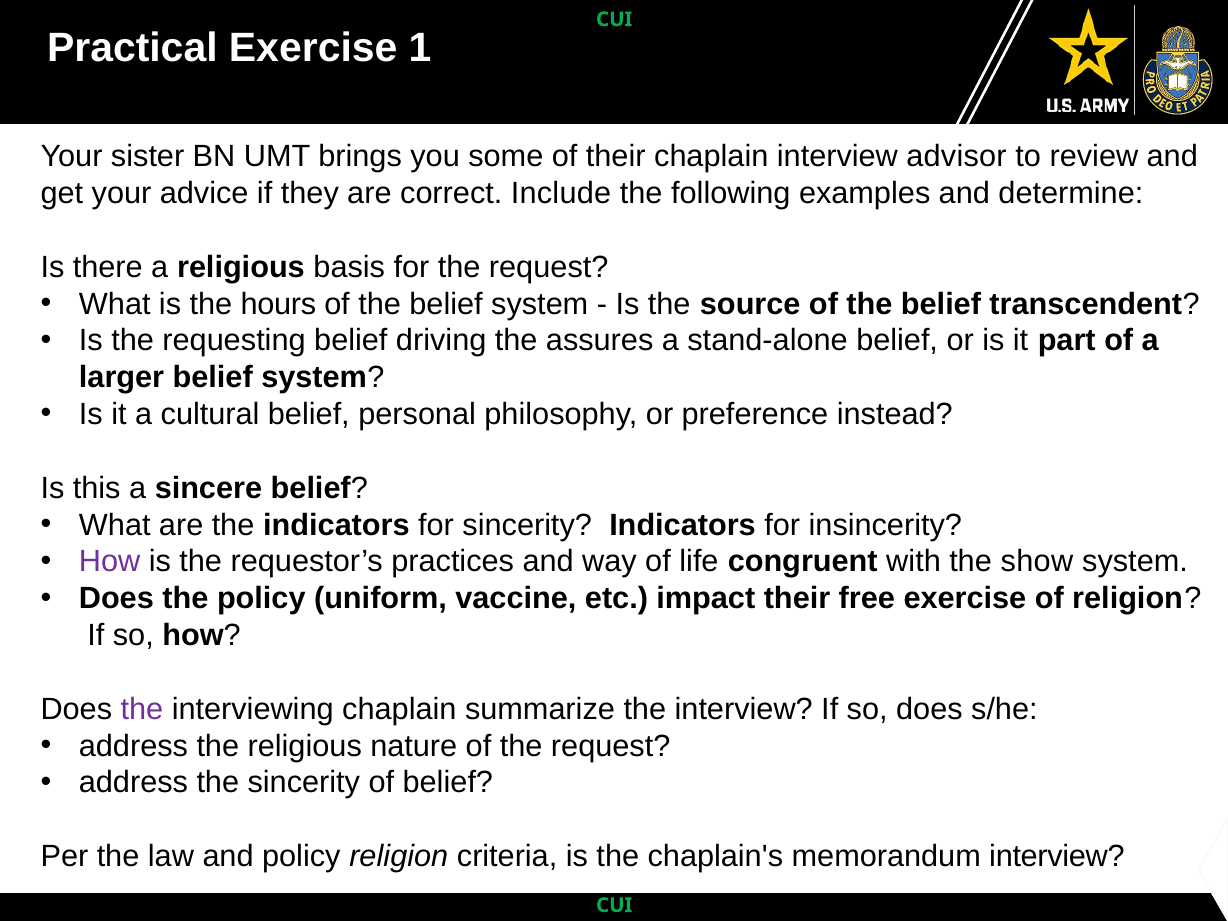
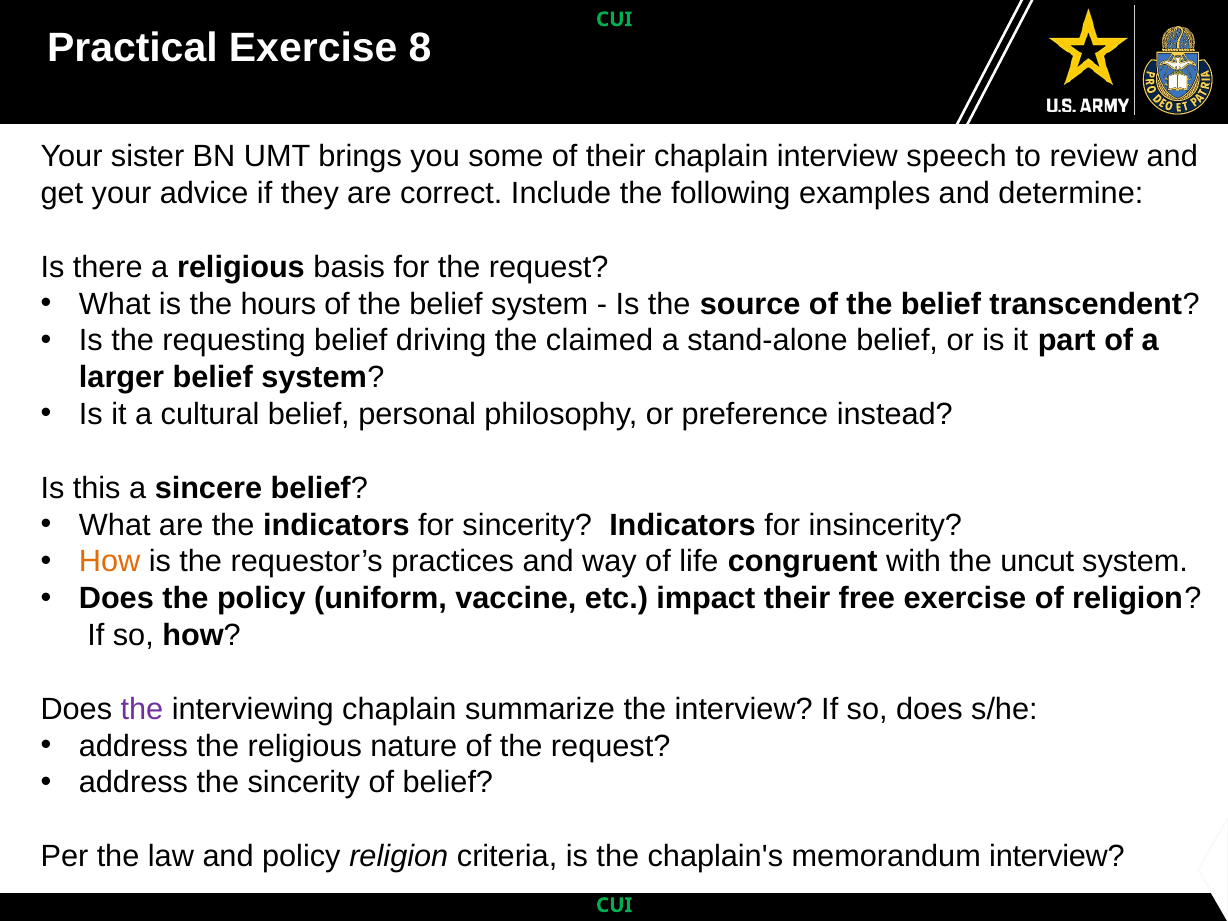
1: 1 -> 8 (420, 48)
advisor: advisor -> speech (957, 157)
assures: assures -> claimed (600, 341)
How colour: purple -> orange (110, 562)
show: show -> uncut (1037, 562)
